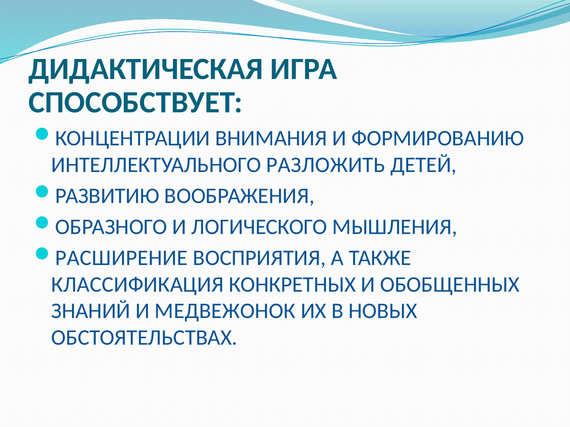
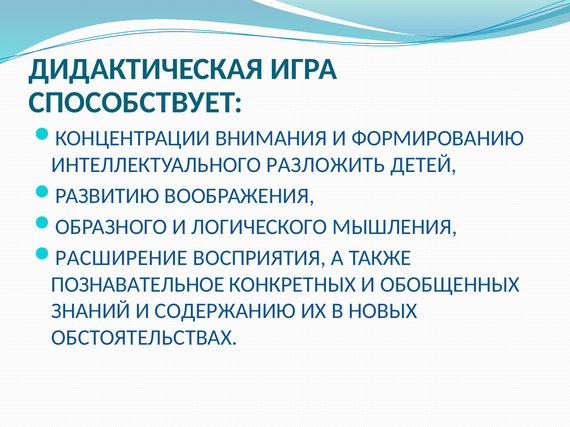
КЛАССИФИКАЦИЯ: КЛАССИФИКАЦИЯ -> ПОЗНАВАТЕЛЬНОЕ (138, 285)
МЕДВЕЖОНОК: МЕДВЕЖОНОК -> СОДЕРЖАНИЮ (225, 311)
